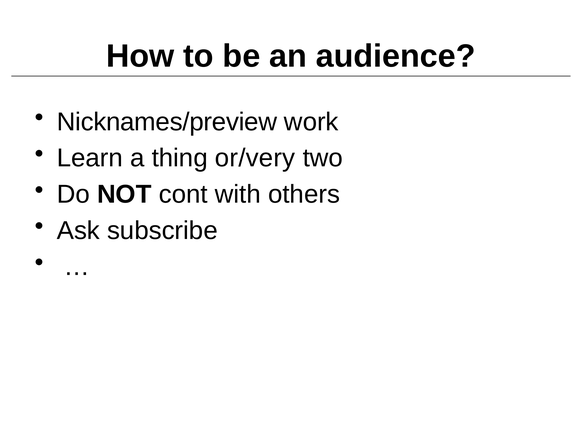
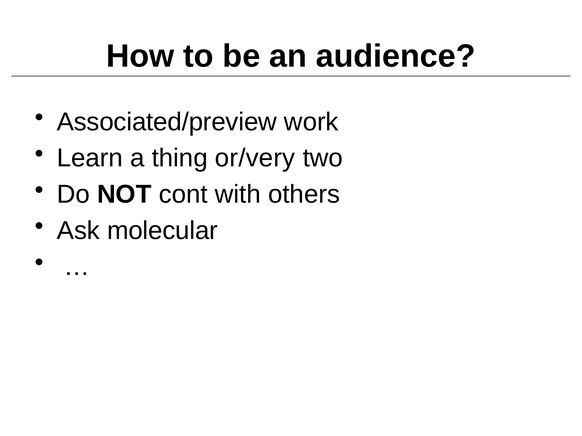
Nicknames/preview: Nicknames/preview -> Associated/preview (167, 122)
subscribe: subscribe -> molecular (162, 231)
